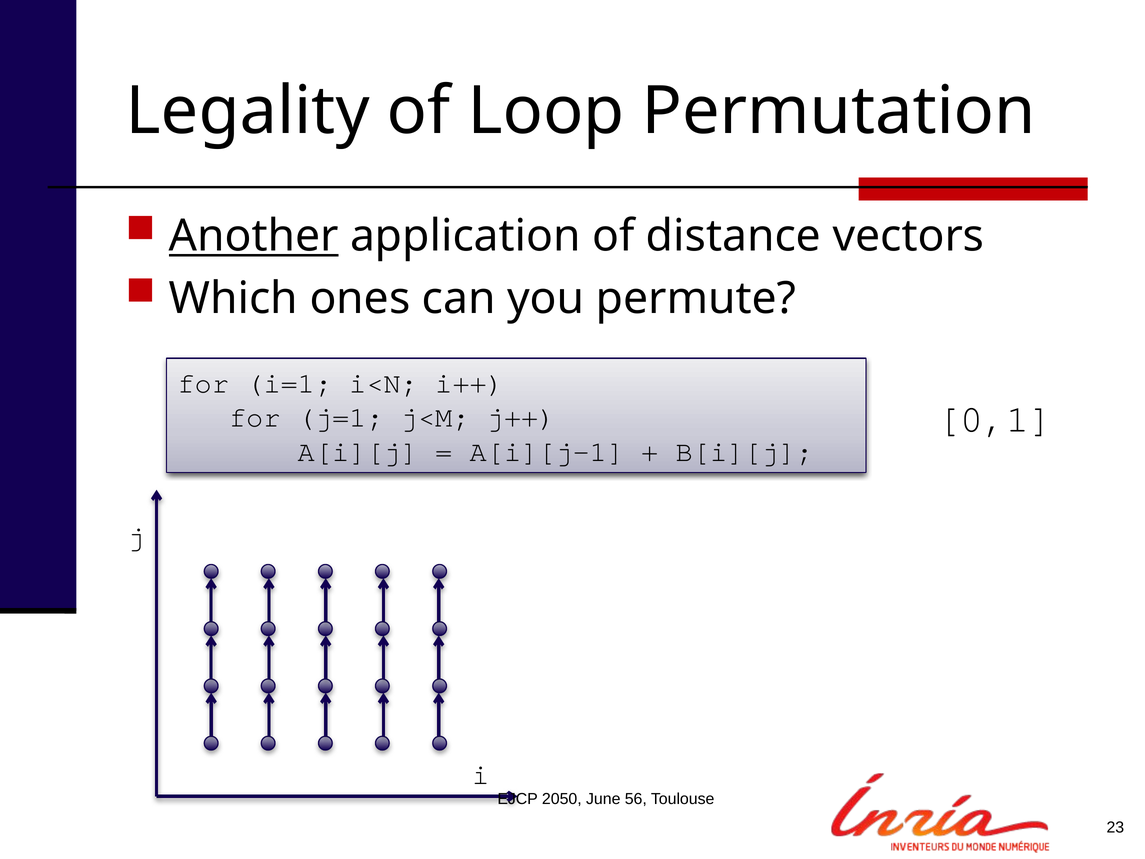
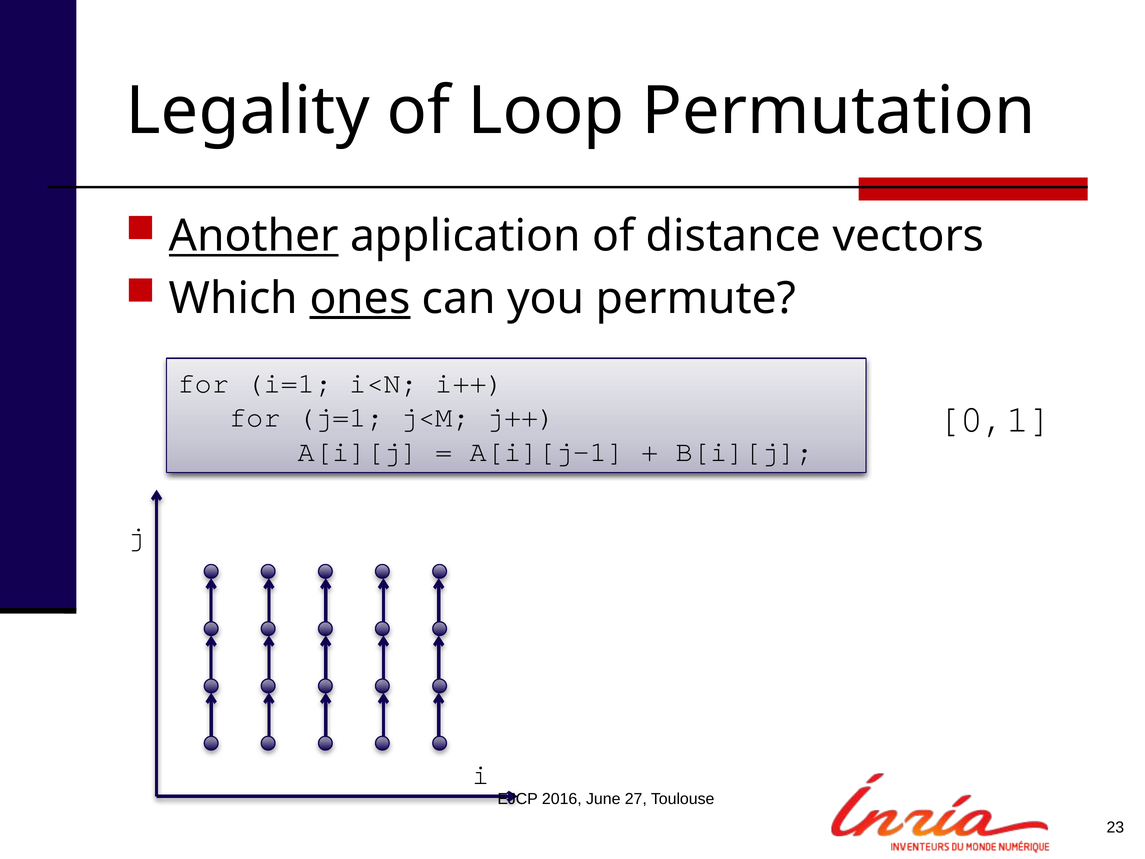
ones underline: none -> present (360, 298)
2050: 2050 -> 2016 (562, 799)
56: 56 -> 27 (636, 799)
